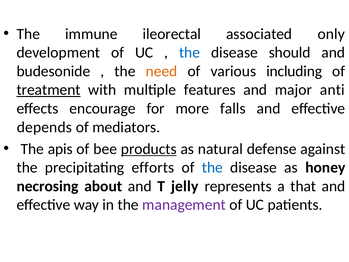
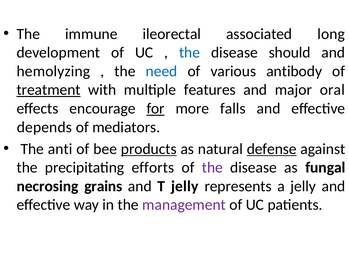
only: only -> long (331, 34)
budesonide: budesonide -> hemolyzing (53, 71)
need colour: orange -> blue (162, 71)
including: including -> antibody (294, 71)
anti: anti -> oral (332, 90)
for underline: none -> present (156, 108)
apis: apis -> anti (60, 149)
defense underline: none -> present (272, 149)
the colour: blue -> purple (212, 167)
honey: honey -> fungal (325, 167)
about: about -> grains (103, 186)
a that: that -> jelly (303, 186)
